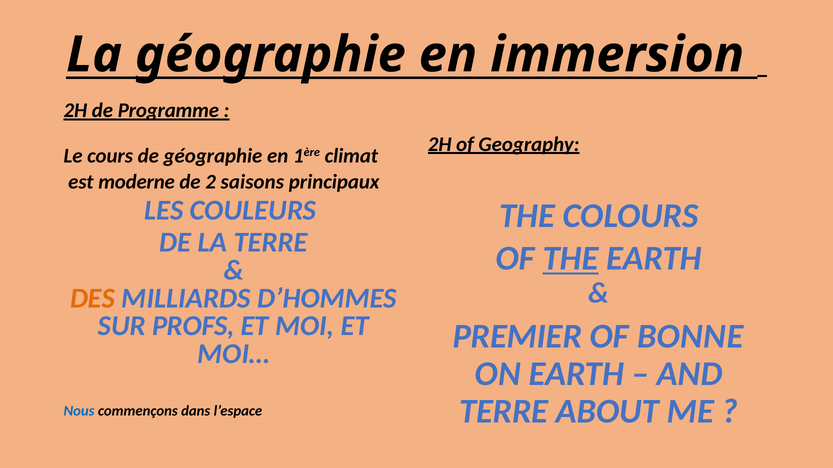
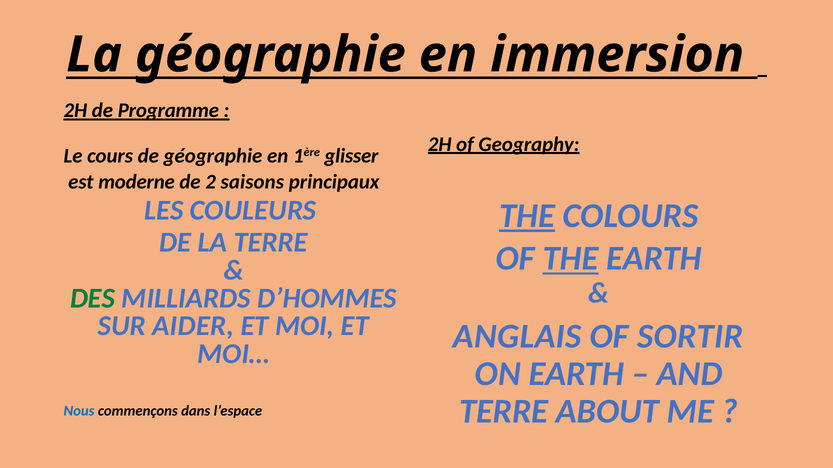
climat: climat -> glisser (351, 156)
THE underline: none -> present (527, 216)
DES colour: orange -> green (93, 299)
PROFS: PROFS -> AIDER (193, 326)
PREMIER: PREMIER -> ANGLAIS (517, 337)
BONNE: BONNE -> SORTIR (690, 337)
